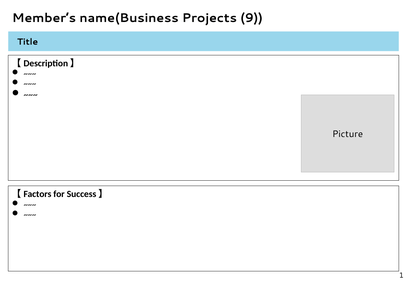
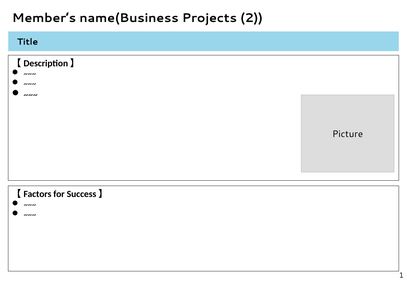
9: 9 -> 2 (252, 18)
